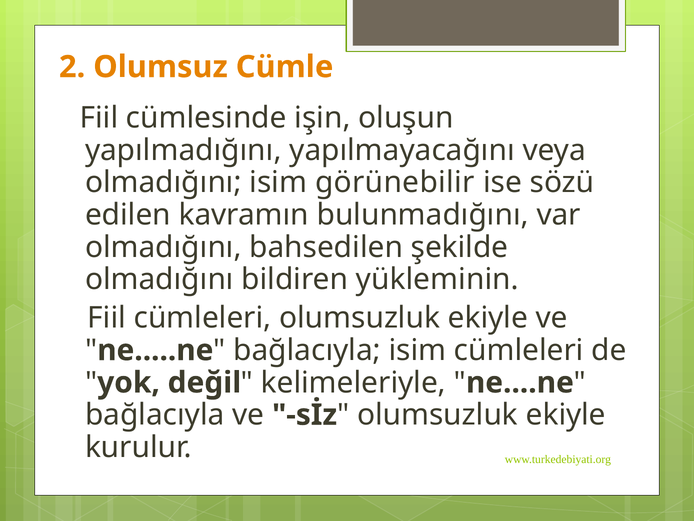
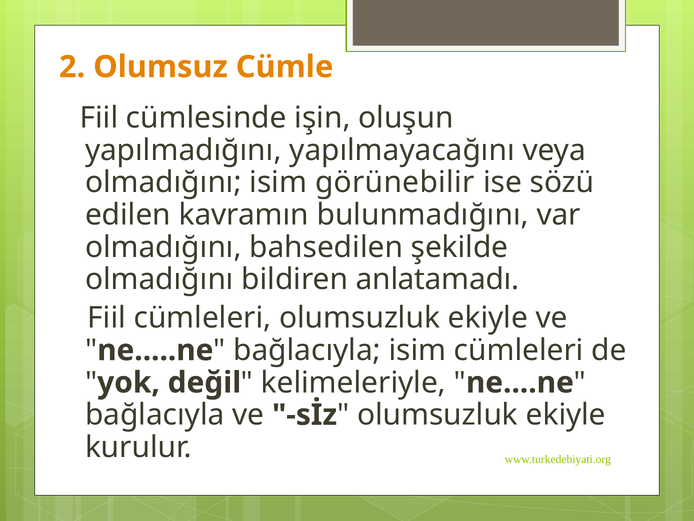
yükleminin: yükleminin -> anlatamadı (437, 279)
